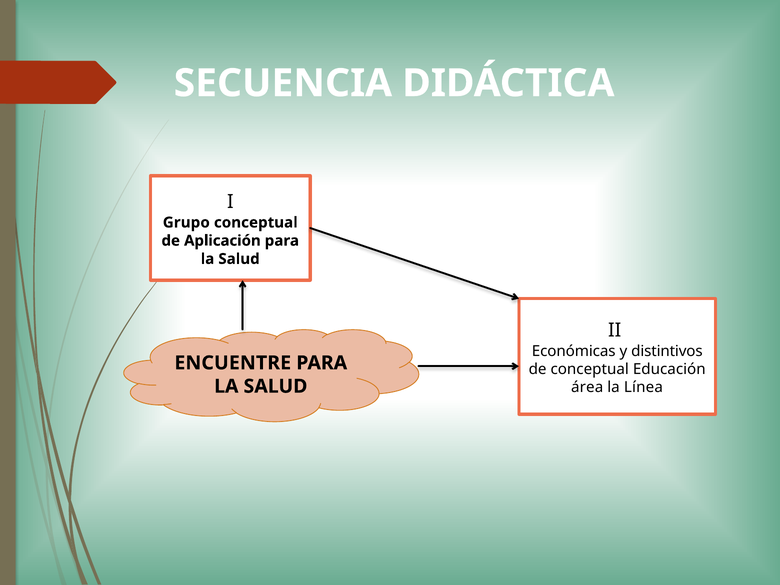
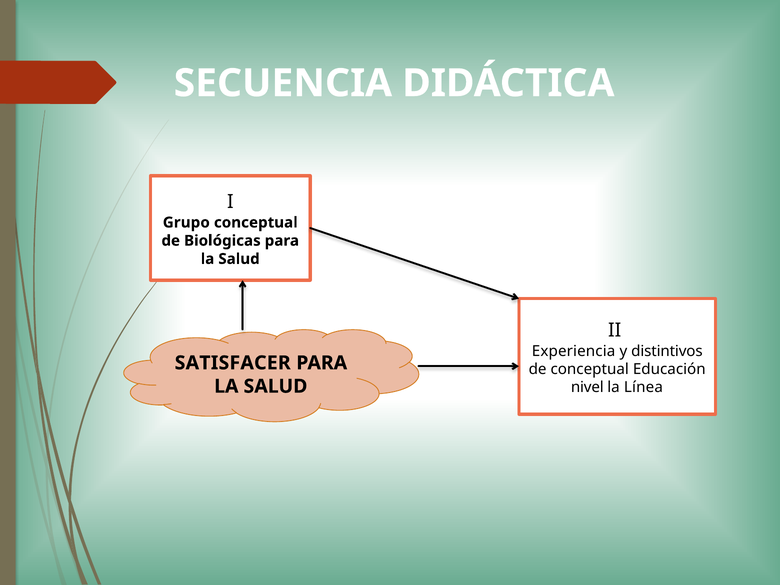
Aplicación: Aplicación -> Biológicas (222, 241)
Económicas: Económicas -> Experiencia (574, 351)
ENCUENTRE: ENCUENTRE -> SATISFACER (233, 363)
área: área -> nivel (587, 387)
